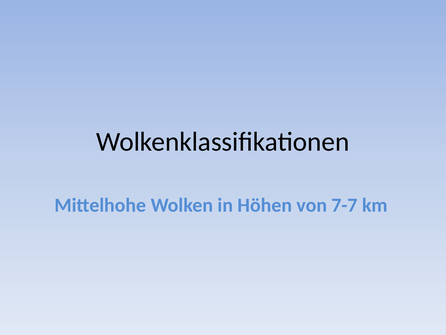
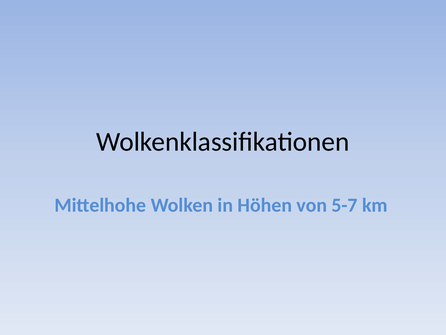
7-7: 7-7 -> 5-7 (345, 205)
